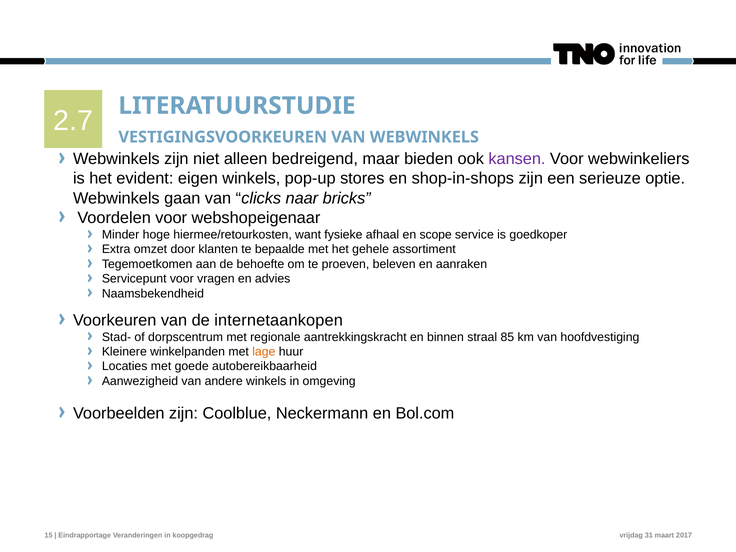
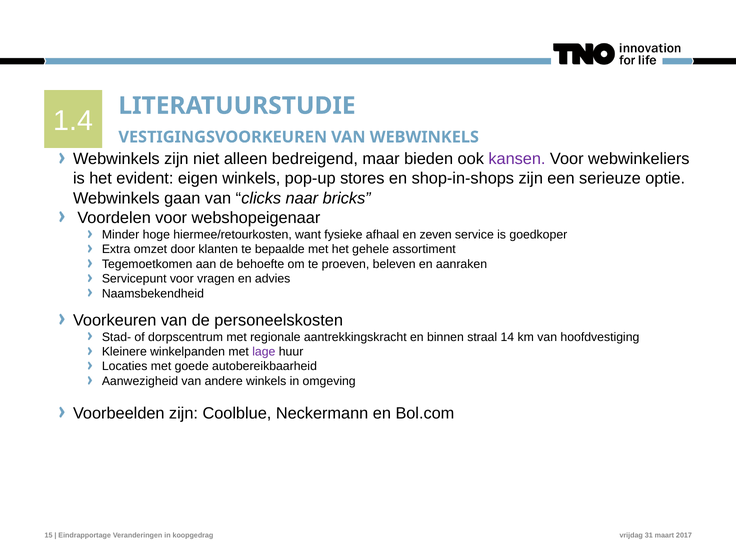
2.7: 2.7 -> 1.4 (73, 121)
scope: scope -> zeven (436, 235)
internetaankopen: internetaankopen -> personeelskosten (279, 320)
85: 85 -> 14 (507, 337)
lage colour: orange -> purple (264, 352)
